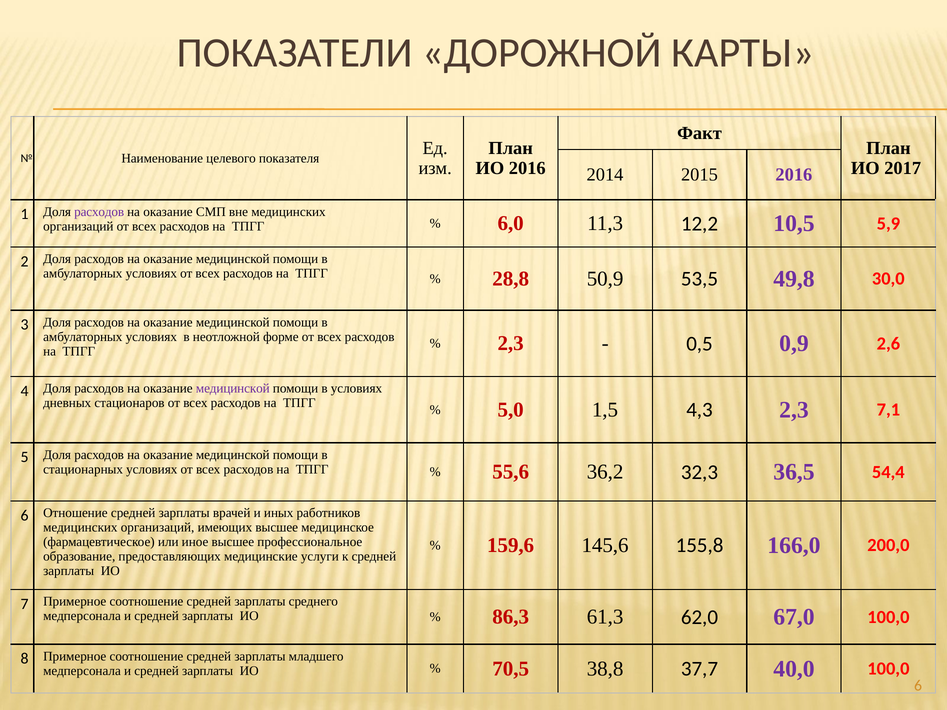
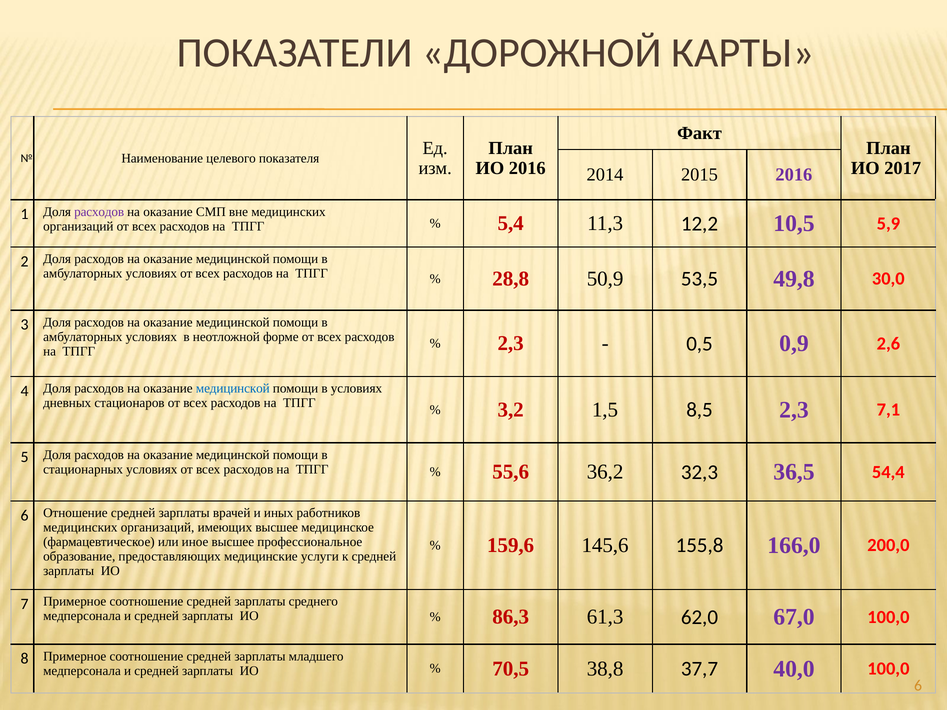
6,0: 6,0 -> 5,4 (511, 224)
медицинской colour: purple -> blue (233, 389)
5,0: 5,0 -> 3,2 (511, 410)
4,3: 4,3 -> 8,5 (699, 410)
